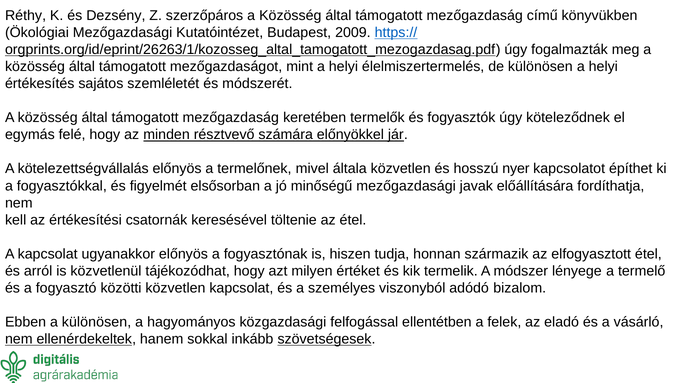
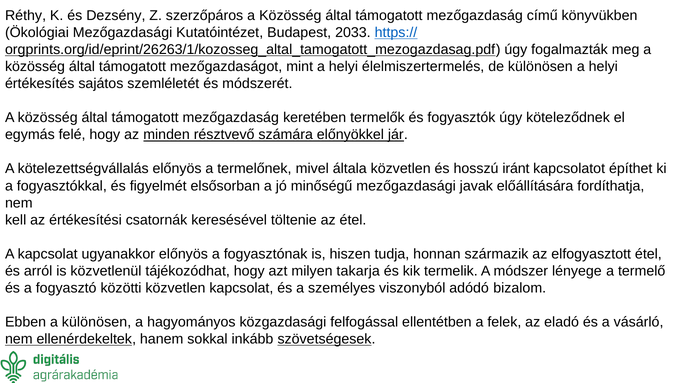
2009: 2009 -> 2033 (353, 33)
nyer: nyer -> iránt (516, 169)
értéket: értéket -> takarja (358, 271)
